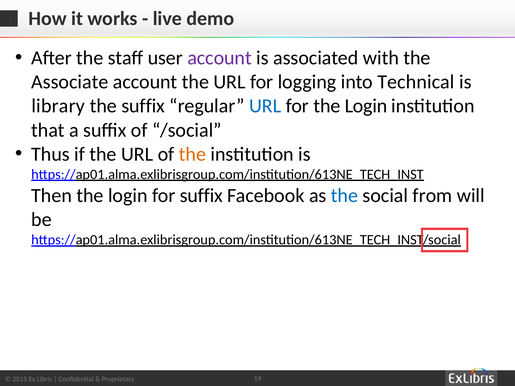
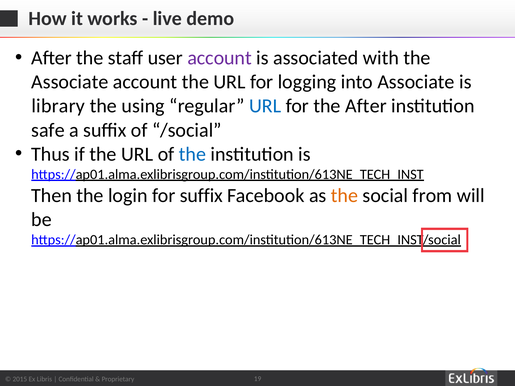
into Technical: Technical -> Associate (416, 82)
the suffix: suffix -> using (143, 106)
for the Login: Login -> After (366, 106)
that: that -> safe (48, 130)
the colour: orange -> blue (192, 154)
the colour: blue -> orange (344, 196)
